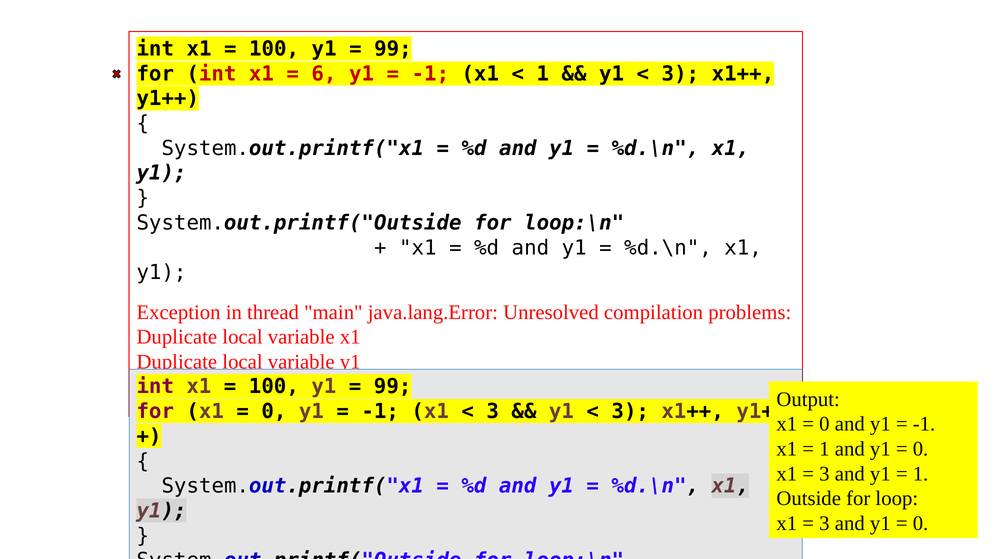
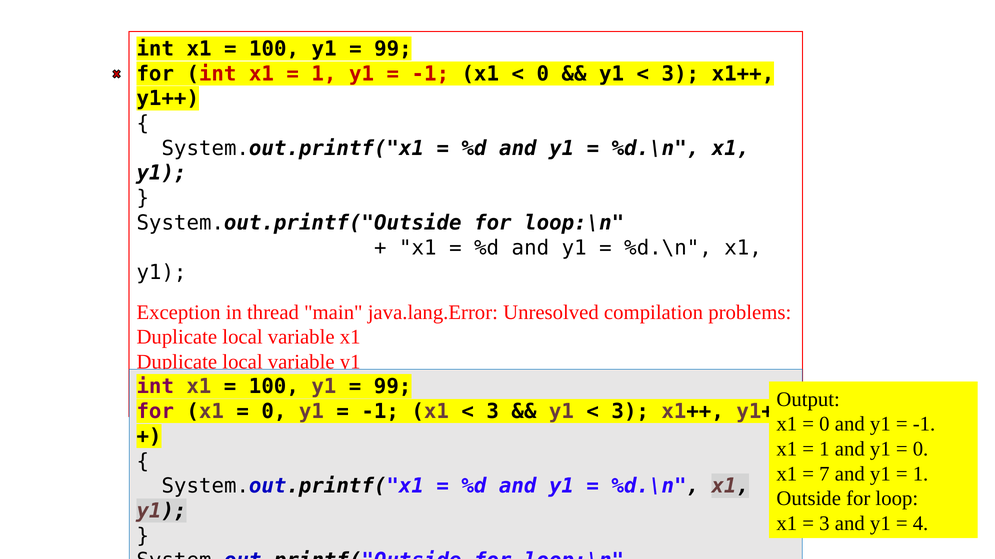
6: 6 -> 1 (324, 74)
1: 1 -> 0 (543, 74)
3: 3 -> 7 (824, 474)
0: 0 -> 4 (921, 524)
